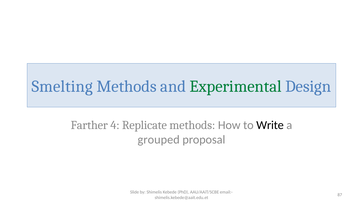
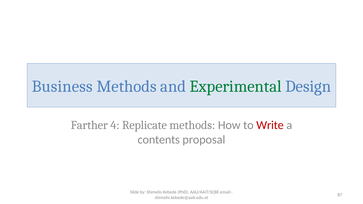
Smelting: Smelting -> Business (62, 86)
Write colour: black -> red (270, 125)
grouped: grouped -> contents (159, 140)
